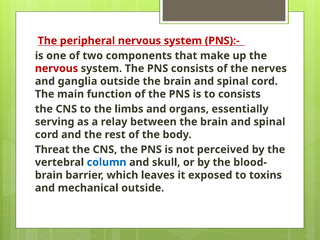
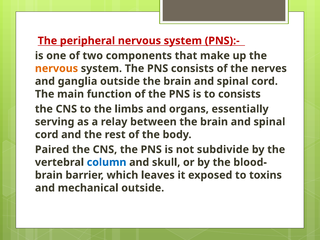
nervous colour: red -> orange (56, 68)
Threat: Threat -> Paired (52, 150)
perceived: perceived -> subdivide (223, 150)
